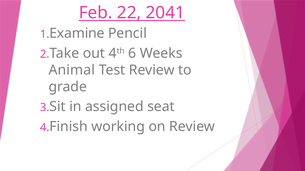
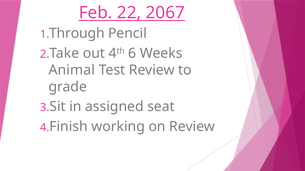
2041: 2041 -> 2067 (165, 13)
Examine: Examine -> Through (77, 34)
